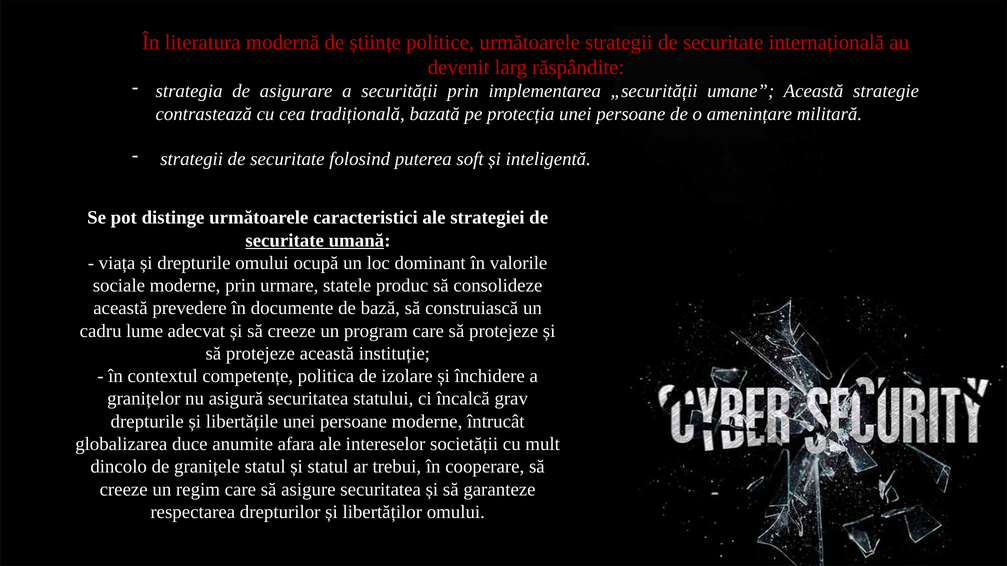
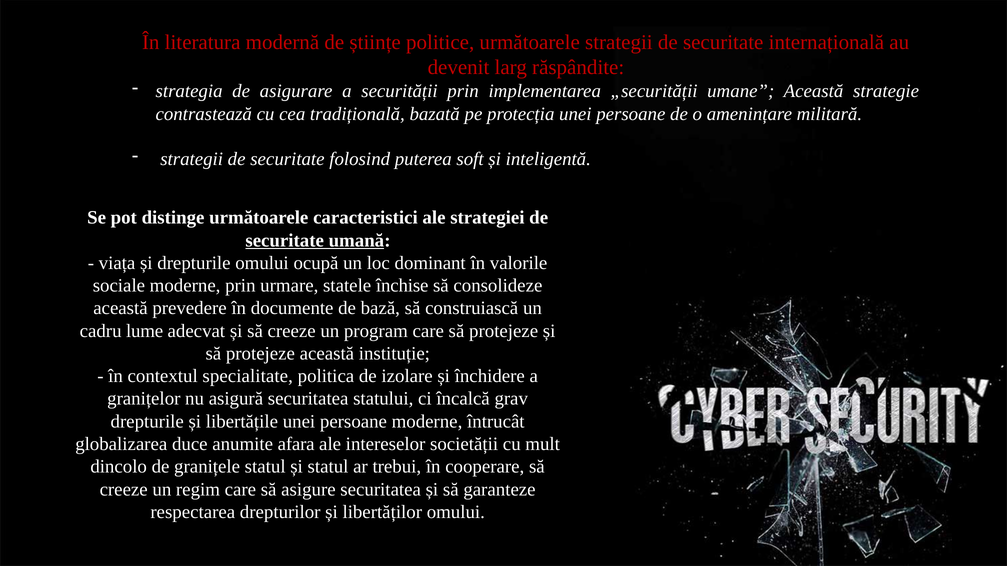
produc: produc -> închise (402, 286)
competențe: competențe -> specialitate (248, 376)
